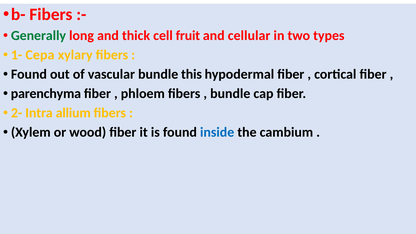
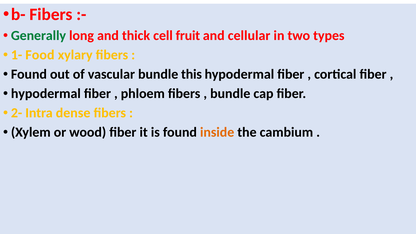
Cepa: Cepa -> Food (40, 55)
parenchyma: parenchyma -> hypodermal (46, 94)
allium: allium -> dense (73, 113)
inside colour: blue -> orange (217, 132)
